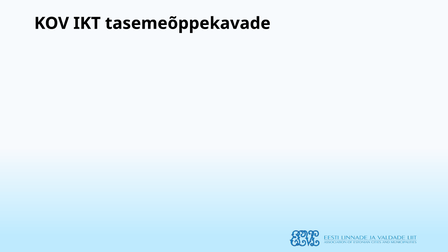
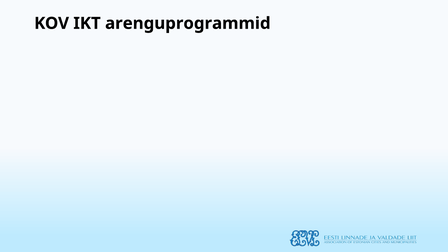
tasemeõppekavade: tasemeõppekavade -> arenguprogrammid (188, 23)
